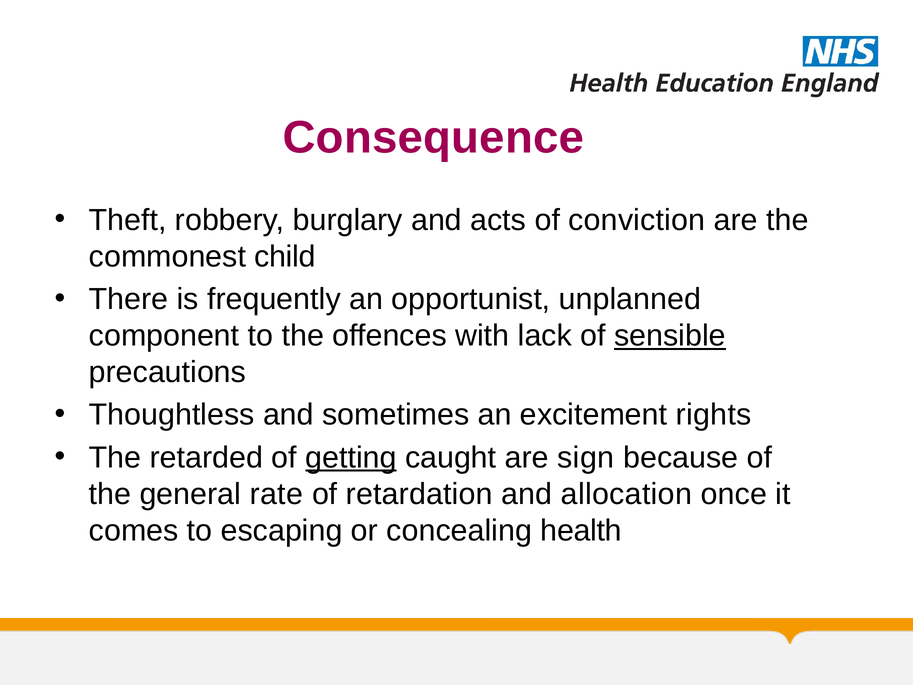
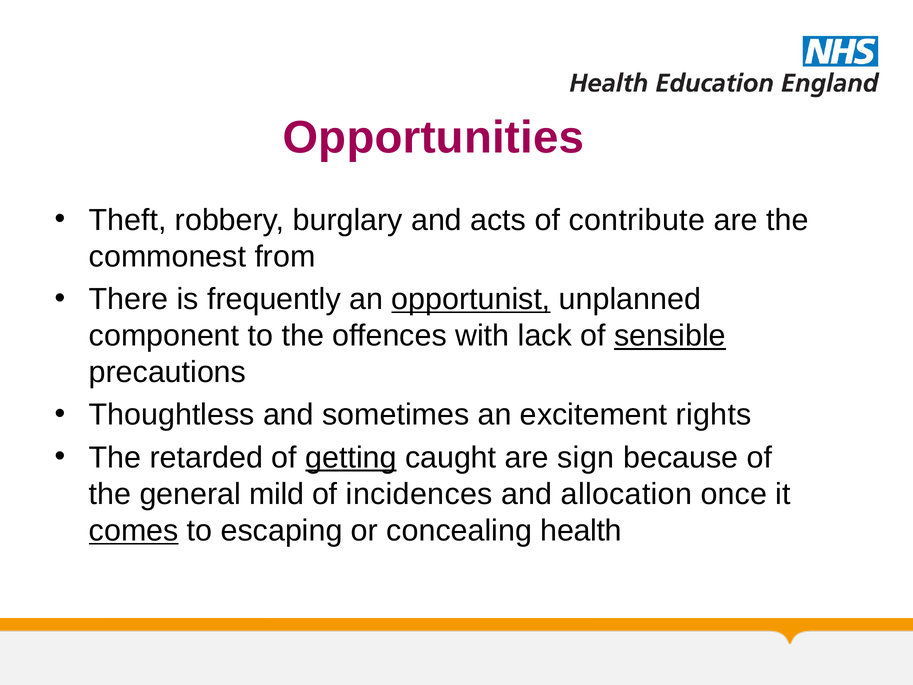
Consequence: Consequence -> Opportunities (433, 138)
conviction: conviction -> contribute (637, 220)
child: child -> from (285, 257)
opportunist underline: none -> present (471, 299)
rate: rate -> mild (277, 494)
retardation: retardation -> incidences (419, 494)
comes underline: none -> present (134, 530)
